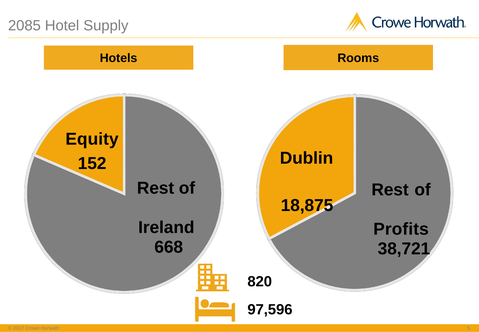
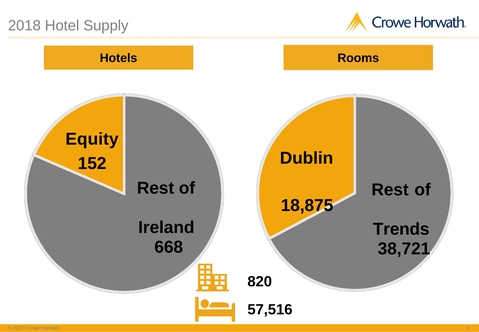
2085: 2085 -> 2018 (24, 26)
Profits: Profits -> Trends (401, 229)
97,596: 97,596 -> 57,516 (270, 309)
